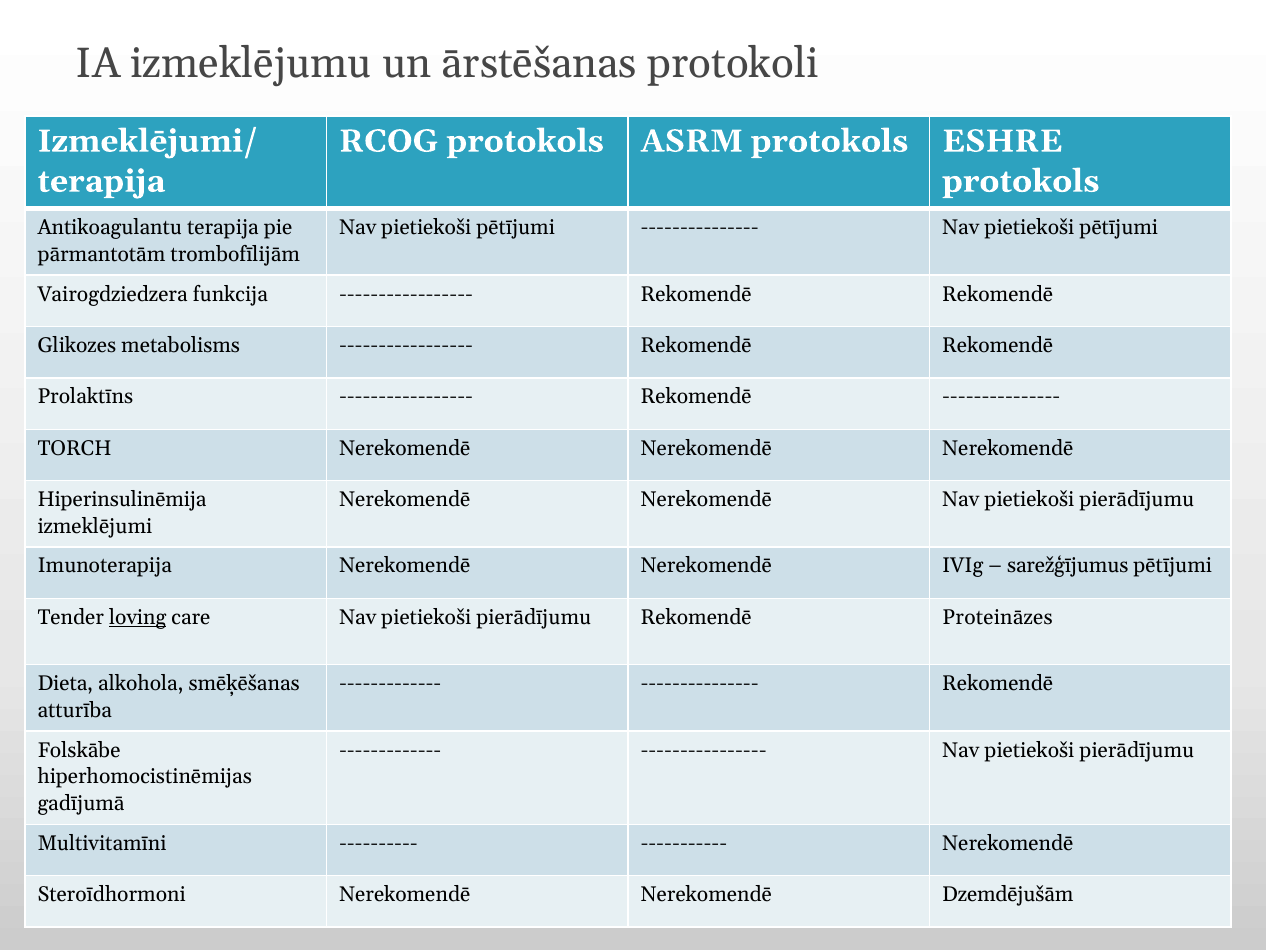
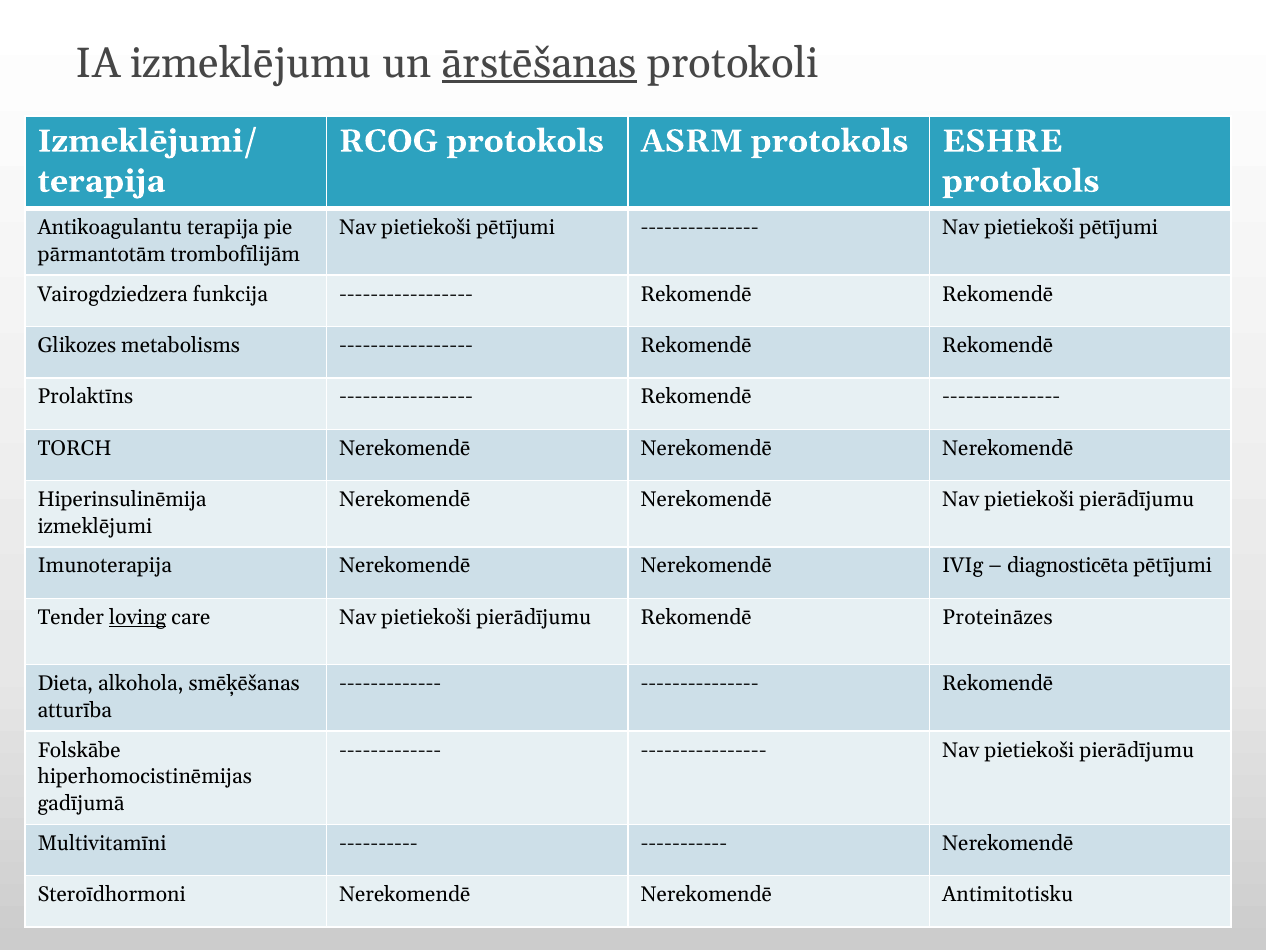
ārstēšanas underline: none -> present (539, 63)
sarežģījumus: sarežģījumus -> diagnosticēta (1068, 566)
Dzemdējušām: Dzemdējušām -> Antimitotisku (1008, 894)
